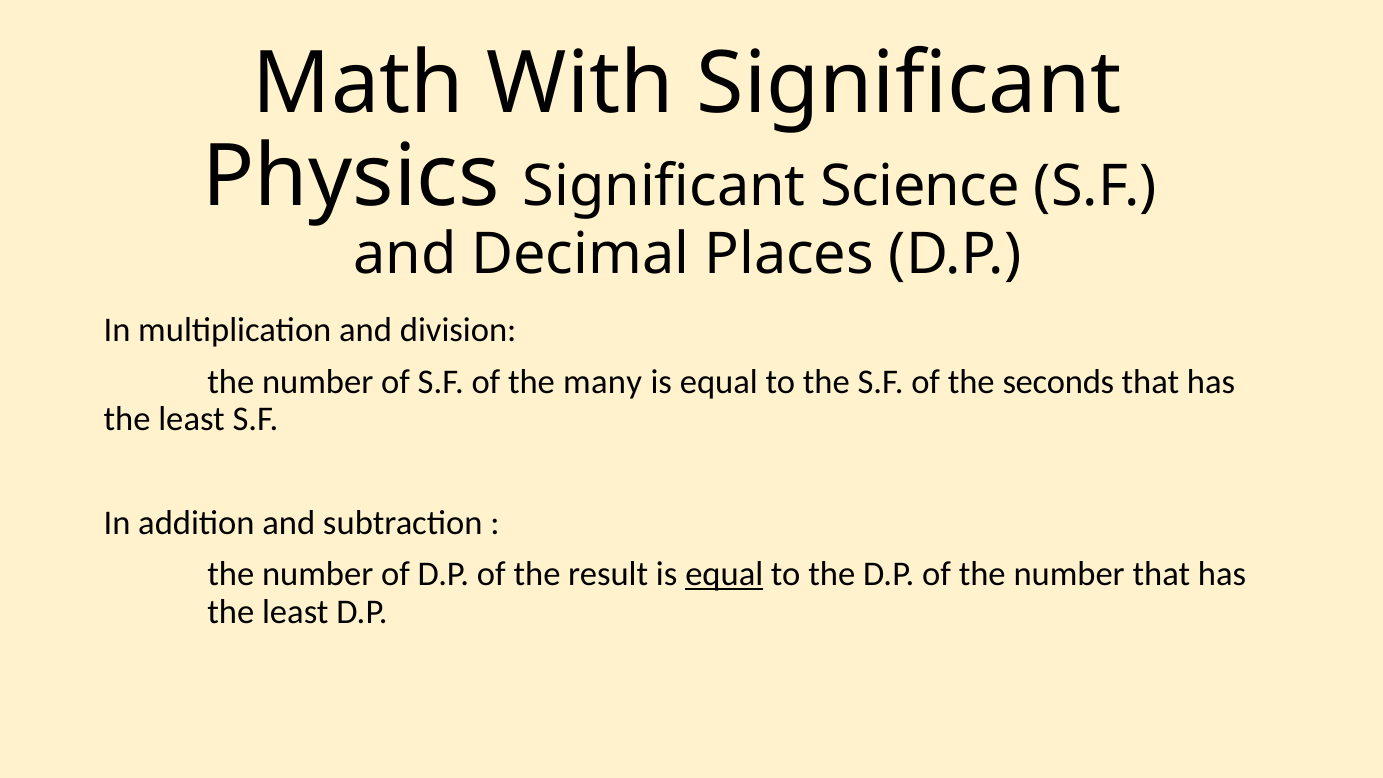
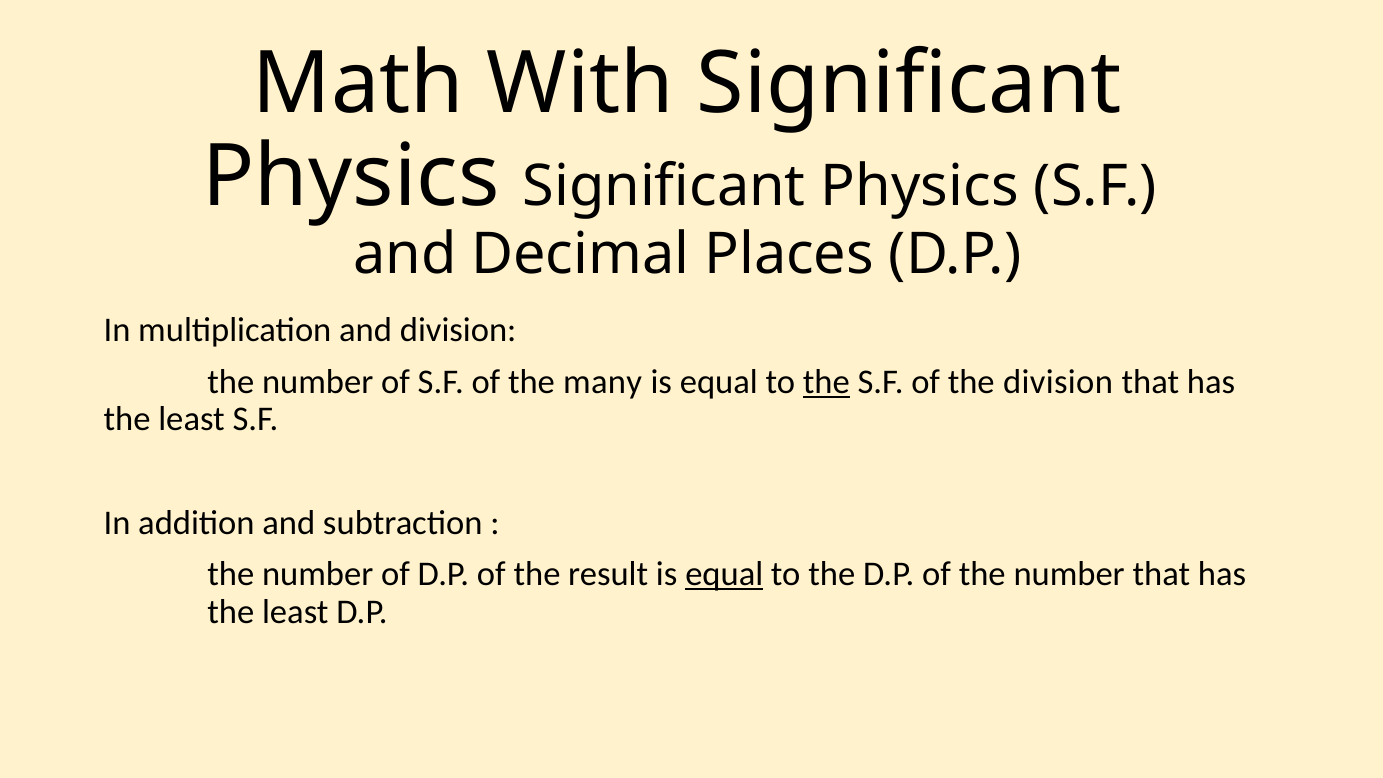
Science: Science -> Physics (920, 186)
the underline: none -> present (826, 382)
the seconds: seconds -> division (1058, 382)
